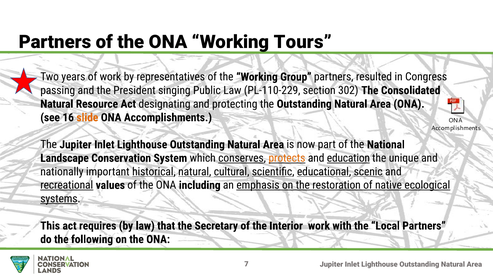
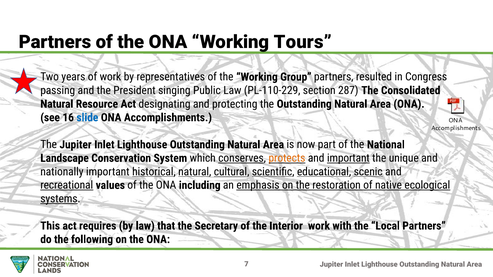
302: 302 -> 287 (348, 91)
slide colour: orange -> blue (87, 118)
and education: education -> important (348, 158)
